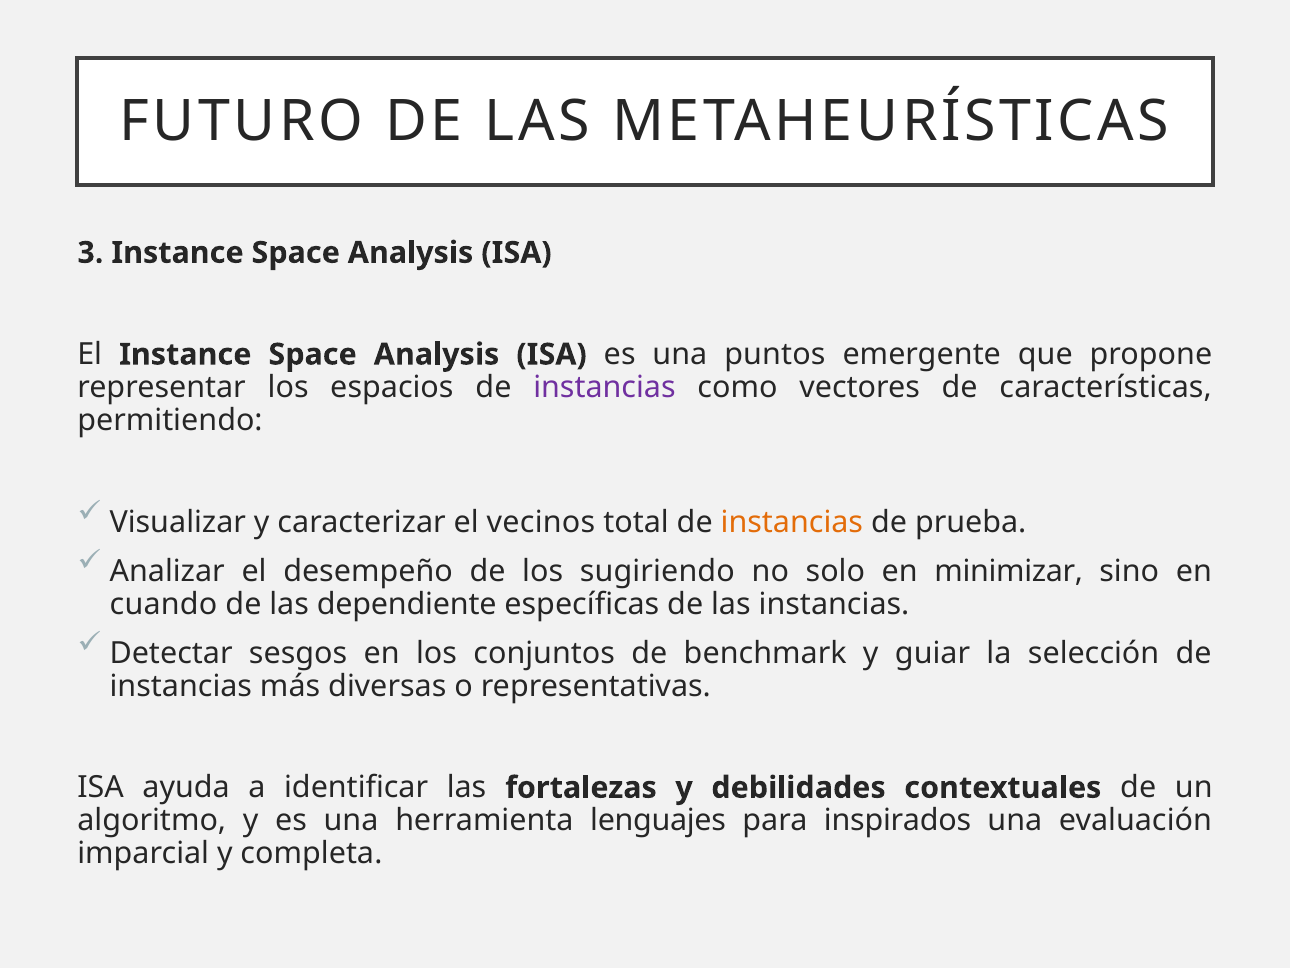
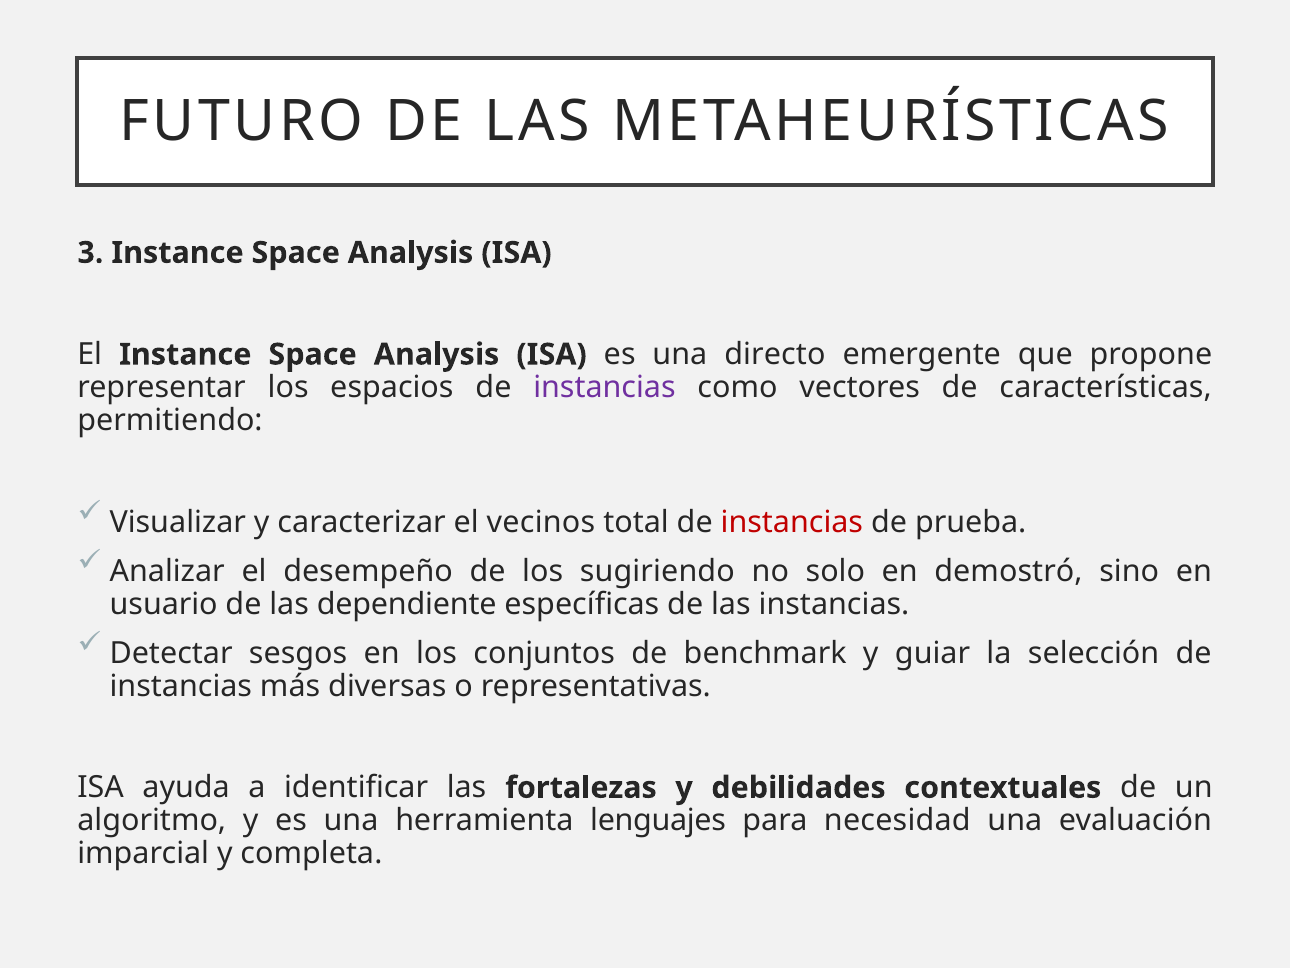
puntos: puntos -> directo (775, 354)
instancias colour: orange -> red (792, 522)
minimizar: minimizar -> demostró (1009, 571)
cuando: cuando -> usuario (164, 604)
inspirados: inspirados -> necesidad (897, 820)
